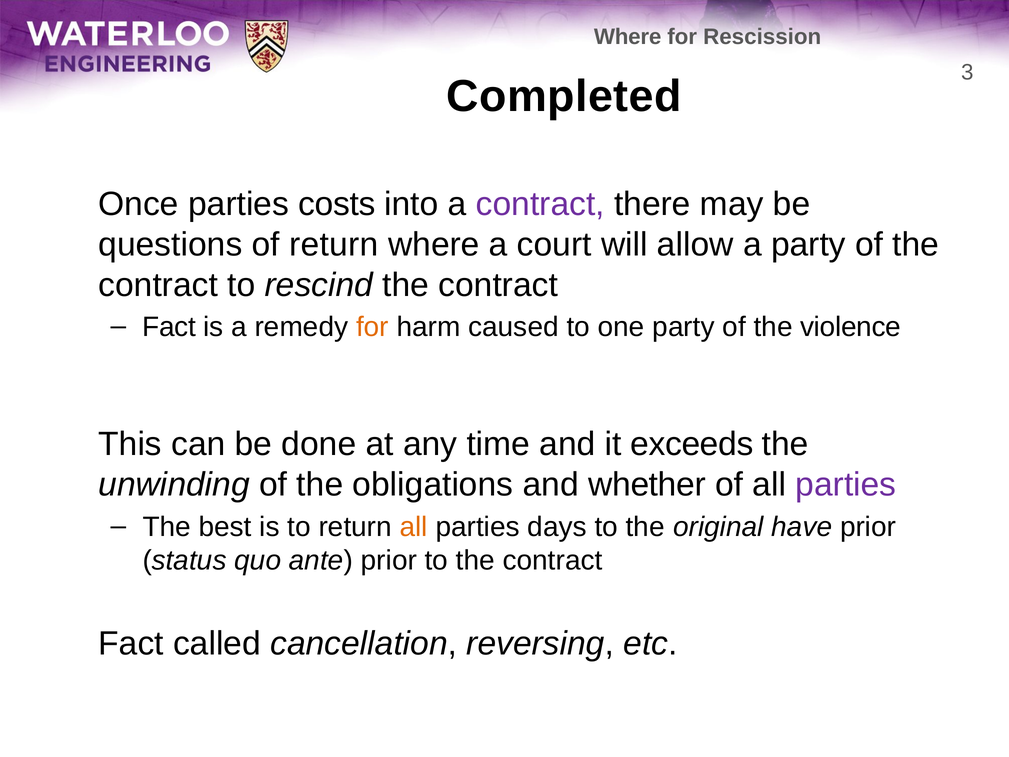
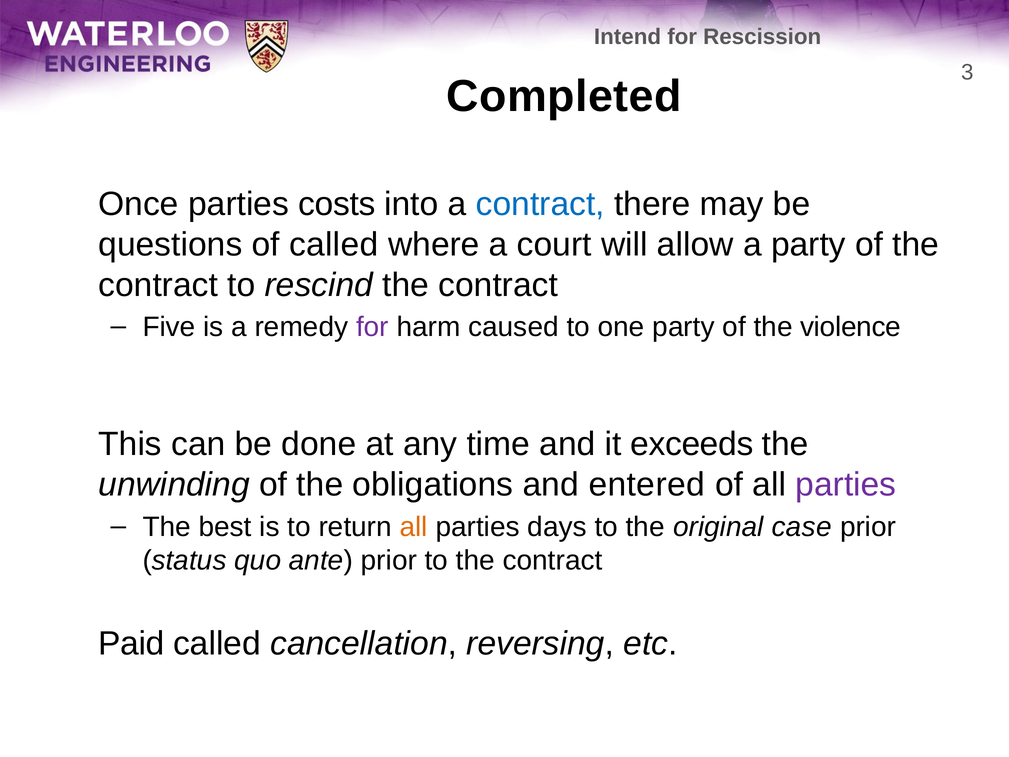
Where: Where -> Intend (628, 37)
contract colour: purple -> blue (540, 204)
of return: return -> called (334, 245)
Fact: Fact -> Five (169, 327)
for colour: orange -> purple (372, 327)
whether: whether -> entered (647, 484)
have: have -> case (802, 527)
Fact: Fact -> Paid (131, 644)
